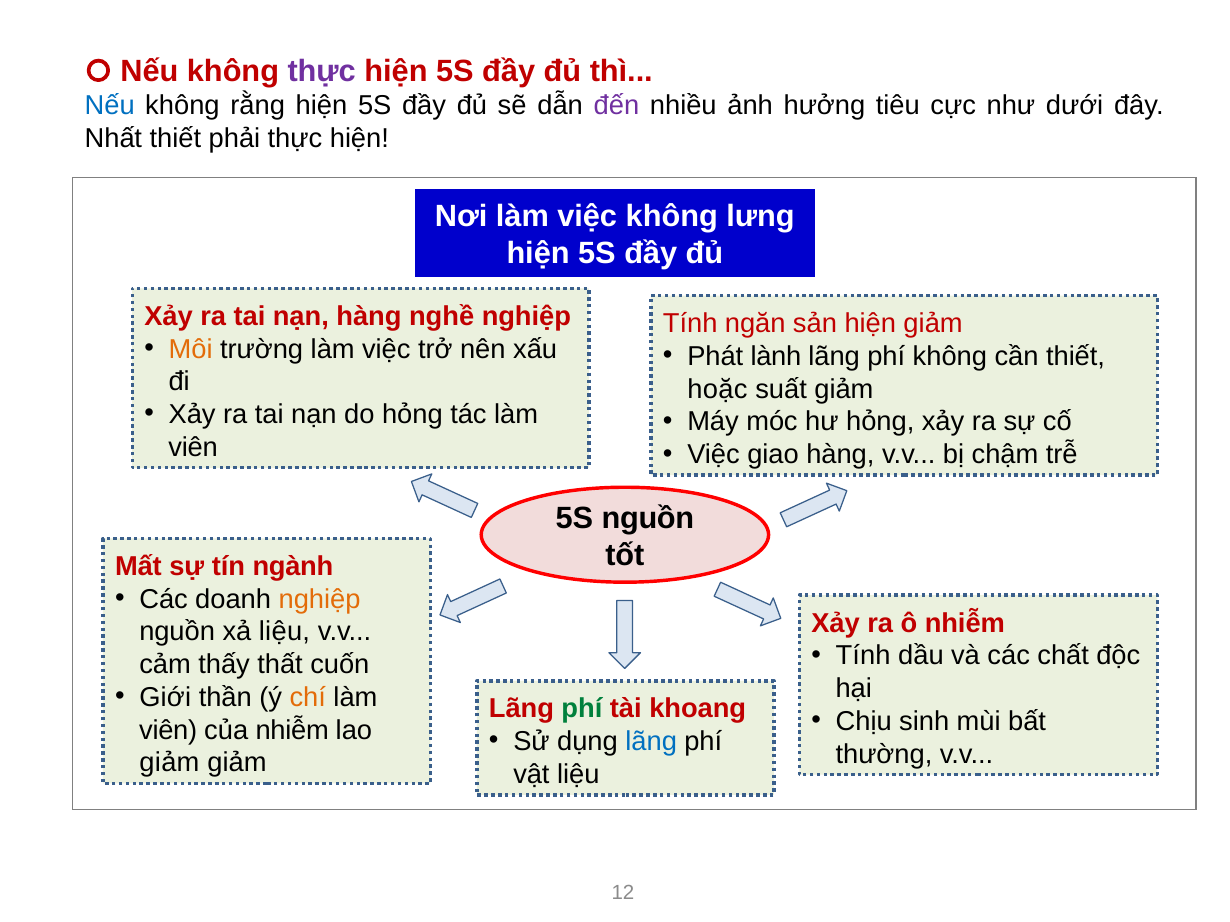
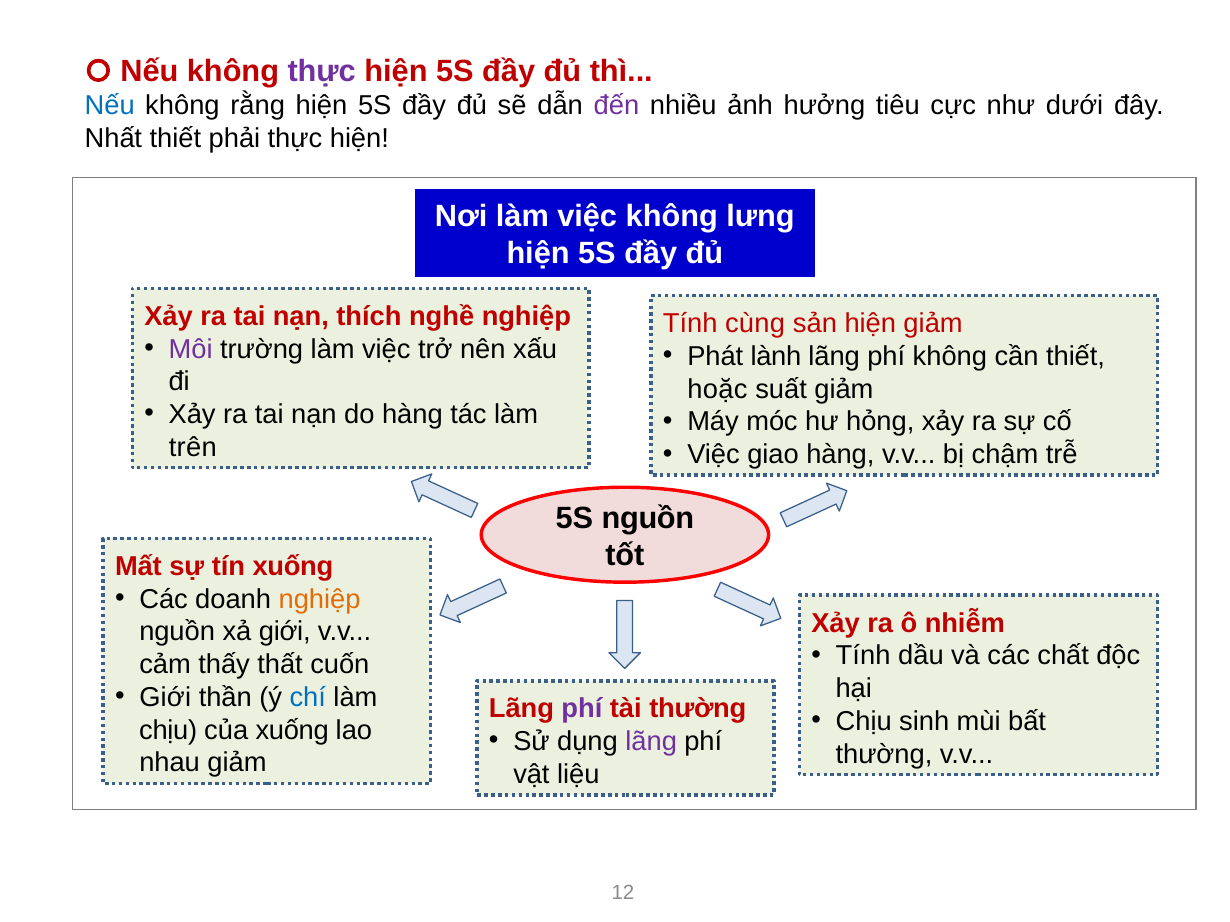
nạn hàng: hàng -> thích (369, 316)
ngăn: ngăn -> cùng (755, 324)
Môi colour: orange -> purple (191, 349)
do hỏng: hỏng -> hàng (412, 415)
viên: viên -> trên (193, 448)
tín ngành: ngành -> xuống (293, 567)
xả liệu: liệu -> giới (285, 632)
chí colour: orange -> blue (308, 698)
phí colour: green -> purple (582, 709)
tài khoang: khoang -> thường (698, 709)
viên: viên -> chịu (168, 731)
của nhiễm: nhiễm -> xuống (292, 731)
lãng colour: blue -> purple (651, 742)
giảm: giảm -> nhau (170, 763)
